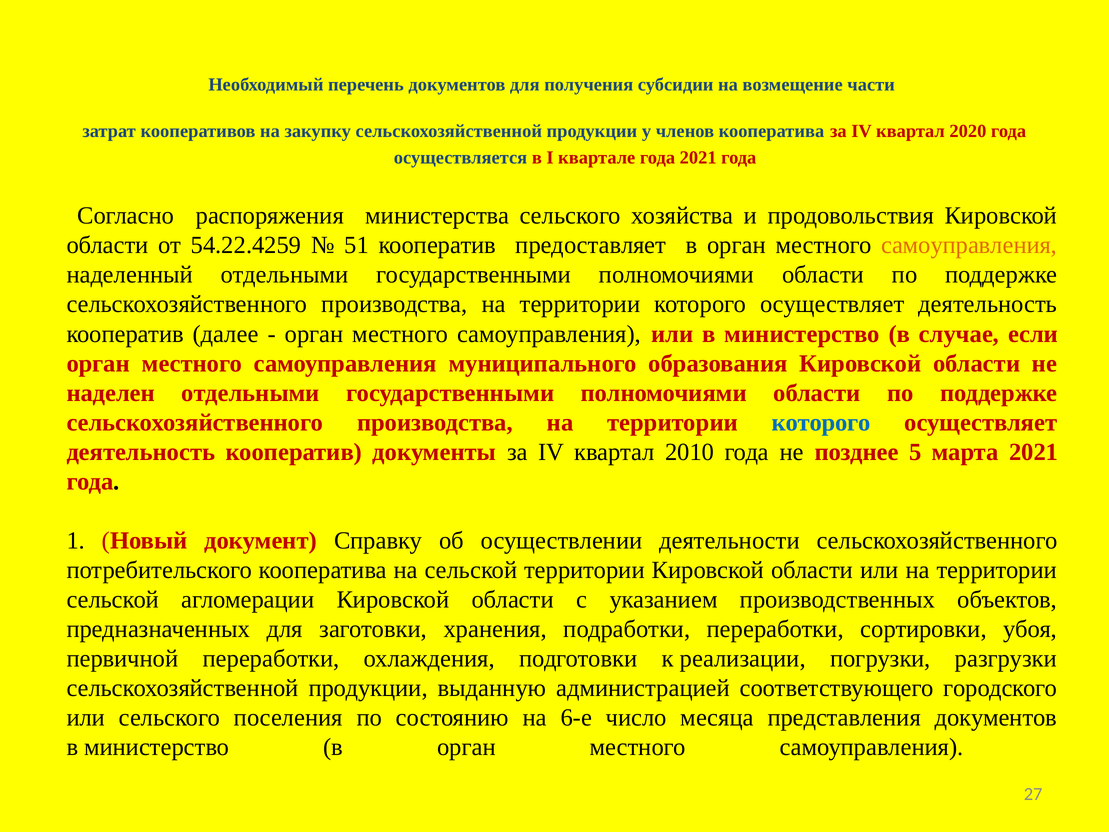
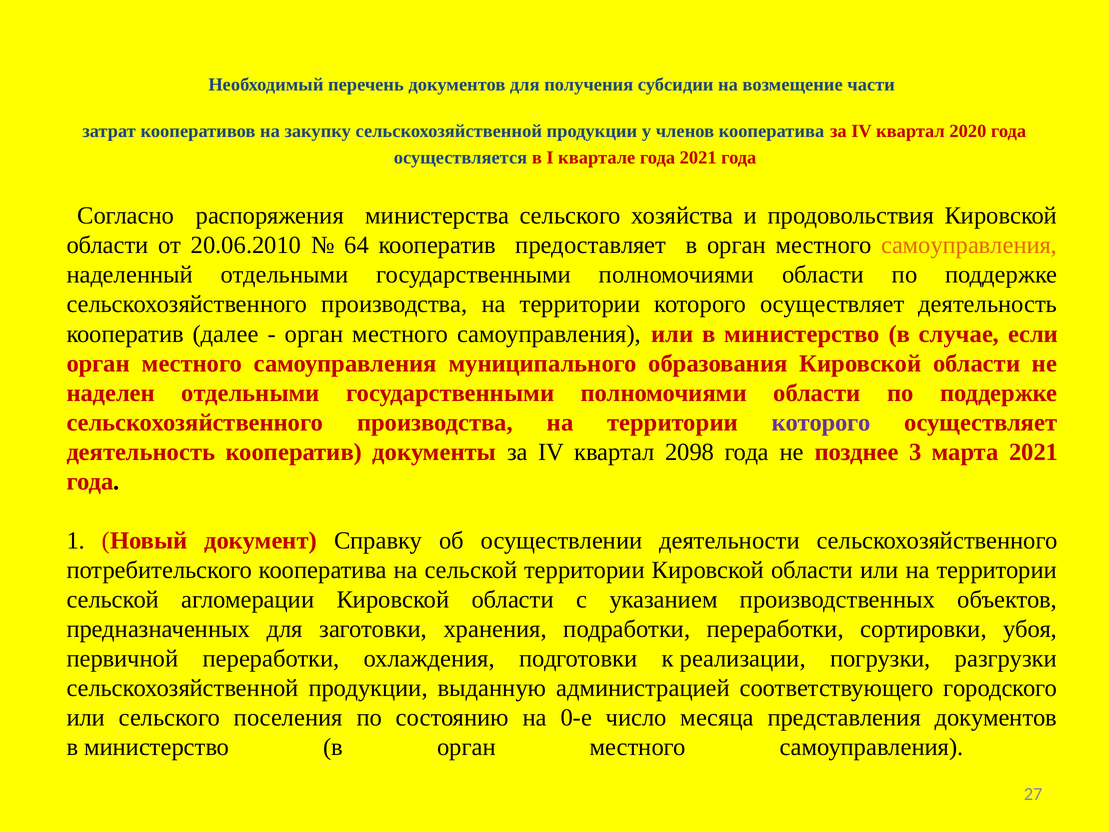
54.22.4259: 54.22.4259 -> 20.06.2010 (246, 245)
51: 51 -> 64 (357, 245)
которого colour: blue -> purple (821, 422)
2010: 2010 -> 2098 (690, 452)
5: 5 -> 3 (915, 452)
6-е: 6-е -> 0-е (576, 717)
